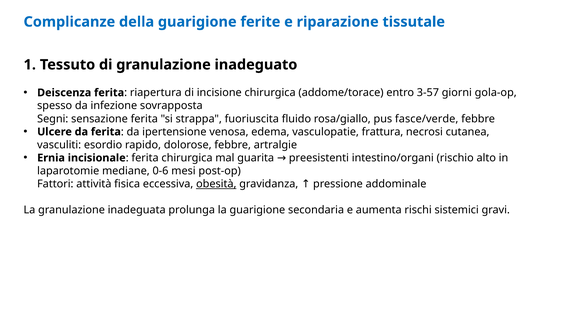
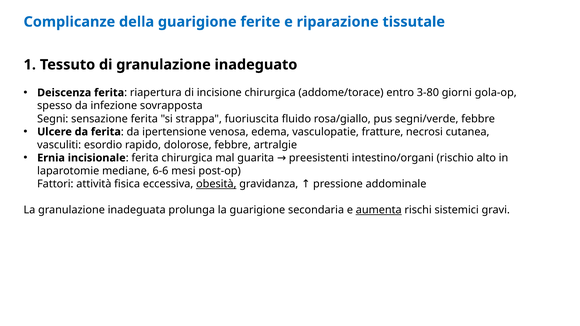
3-57: 3-57 -> 3-80 (428, 93)
fasce/verde: fasce/verde -> segni/verde (427, 119)
frattura: frattura -> fratture (383, 132)
0-6: 0-6 -> 6-6 (160, 171)
aumenta underline: none -> present (379, 210)
